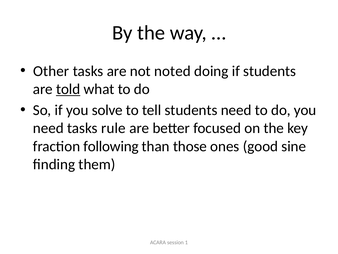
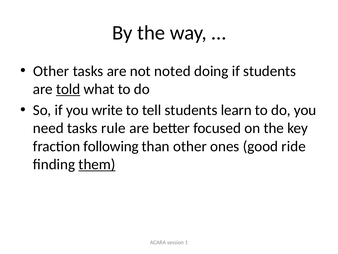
solve: solve -> write (107, 110)
students need: need -> learn (236, 110)
than those: those -> other (190, 146)
sine: sine -> ride (294, 146)
them underline: none -> present (97, 164)
